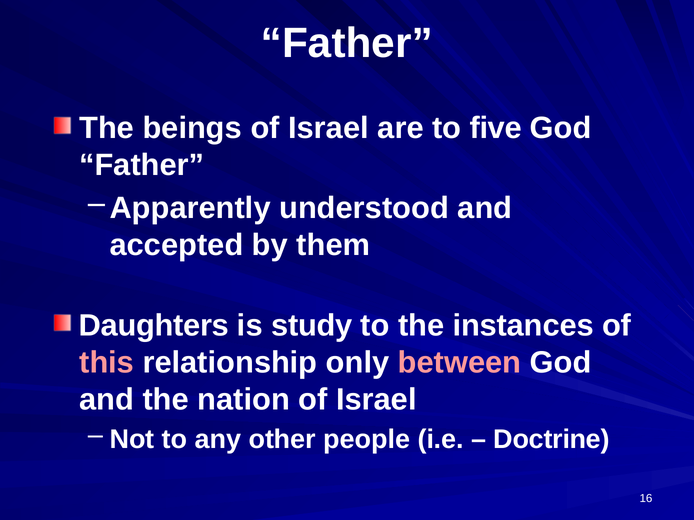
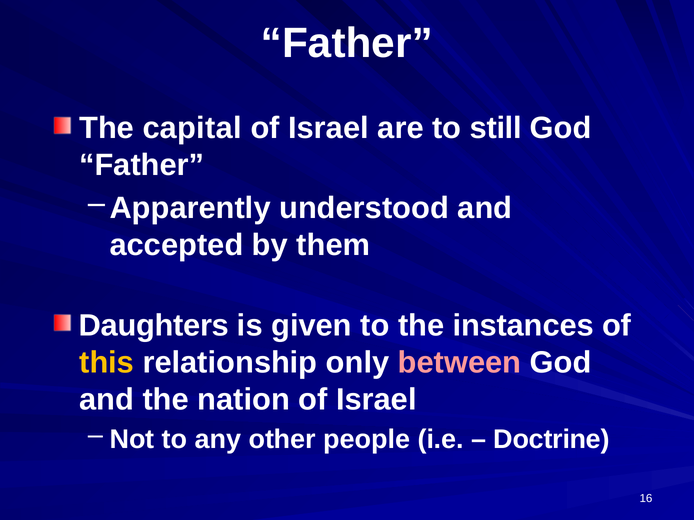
beings: beings -> capital (192, 128)
five: five -> still (496, 128)
study: study -> given (312, 326)
this colour: pink -> yellow (107, 363)
